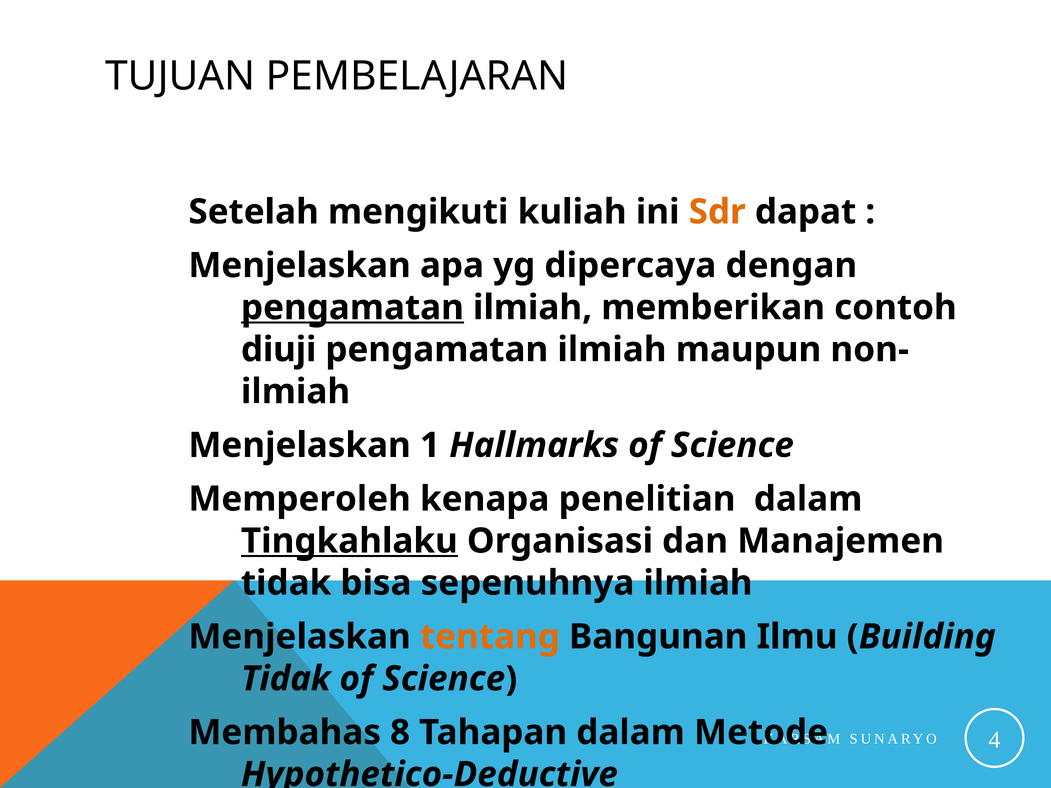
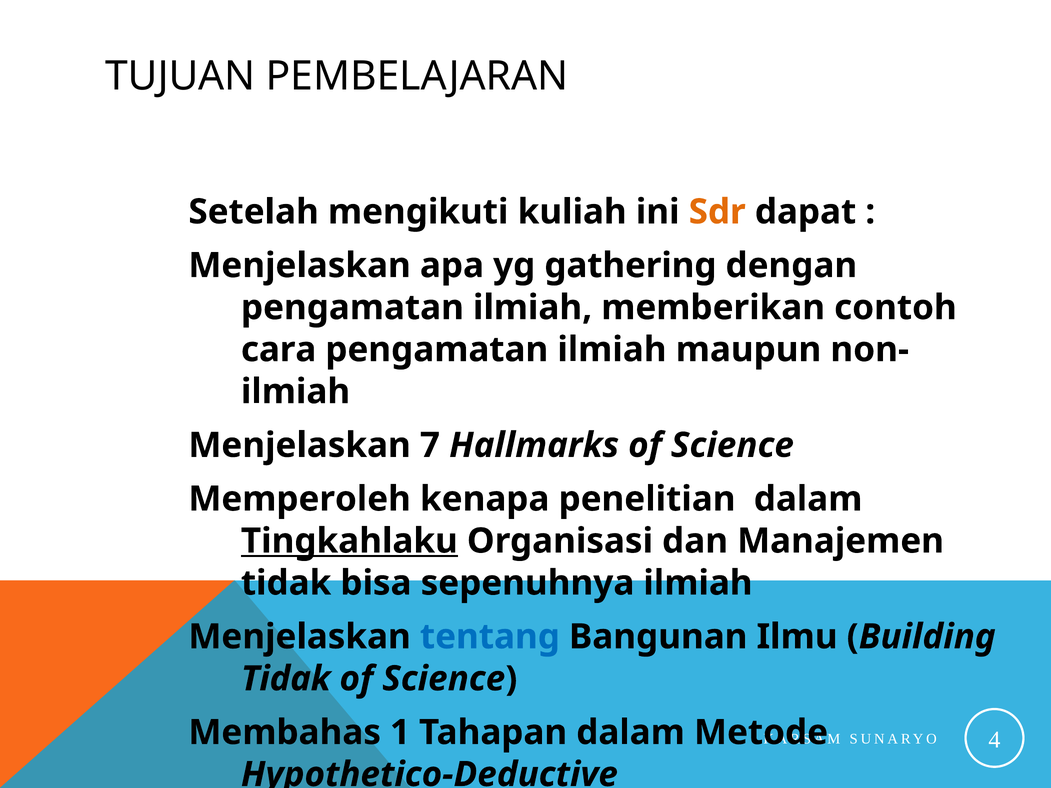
dipercaya: dipercaya -> gathering (630, 266)
pengamatan underline: present -> none (352, 308)
diuji: diuji -> cara (279, 350)
1: 1 -> 7 (430, 445)
tentang colour: orange -> blue (490, 637)
8: 8 -> 1 (400, 733)
